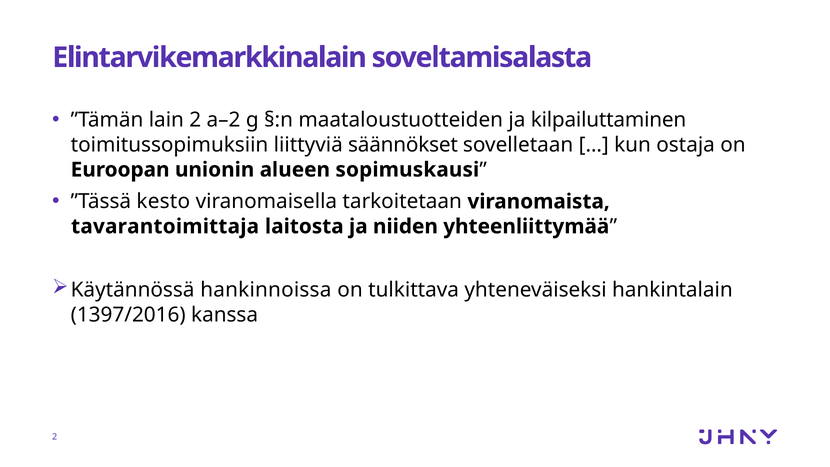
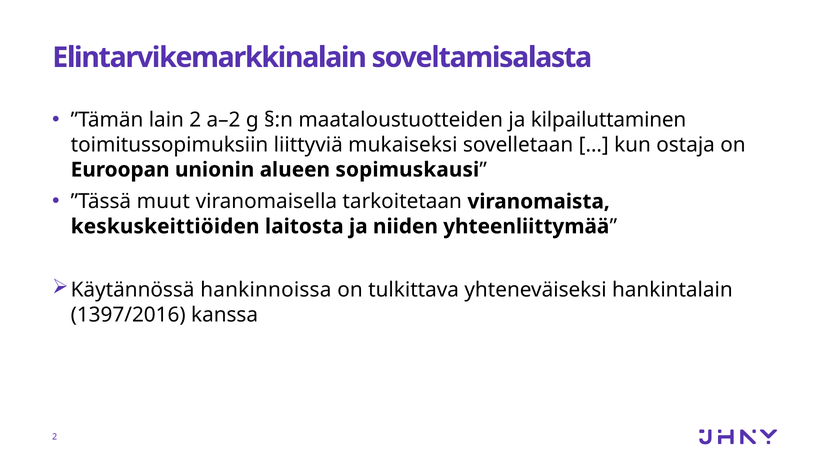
säännökset: säännökset -> mukaiseksi (403, 145)
kesto: kesto -> muut (163, 201)
tavarantoimittaja: tavarantoimittaja -> keskuskeittiöiden (165, 226)
